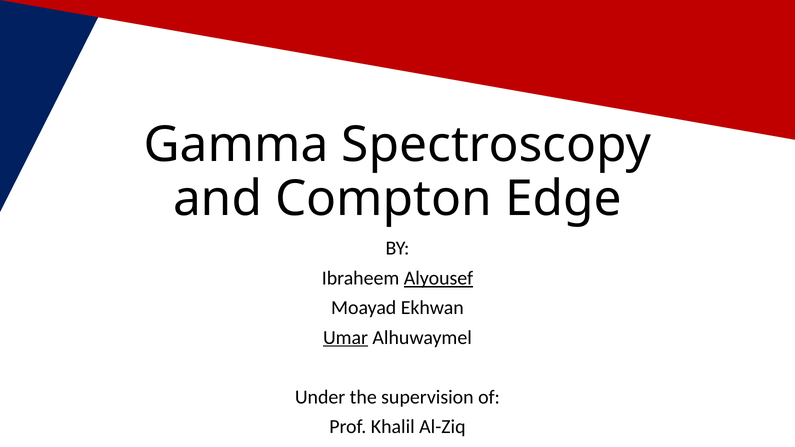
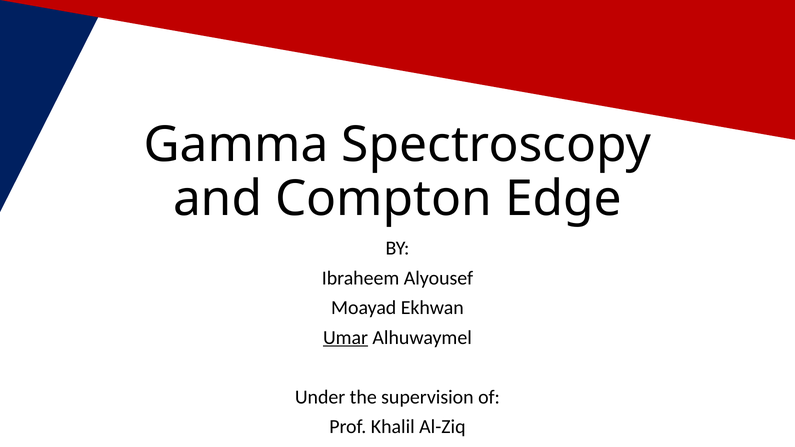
Alyousef underline: present -> none (438, 278)
